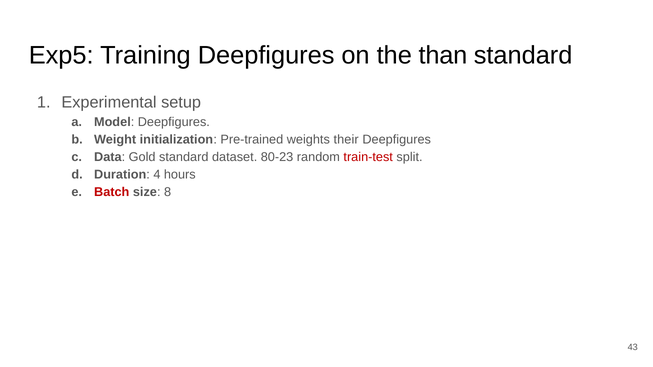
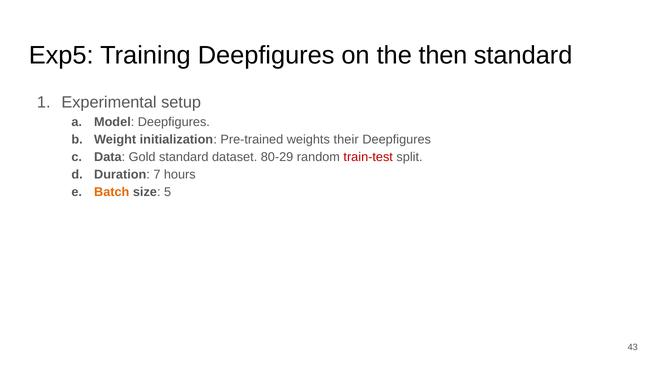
than: than -> then (443, 55)
80-23: 80-23 -> 80-29 (277, 157)
4: 4 -> 7 (157, 175)
Batch colour: red -> orange (112, 192)
8: 8 -> 5 (168, 192)
